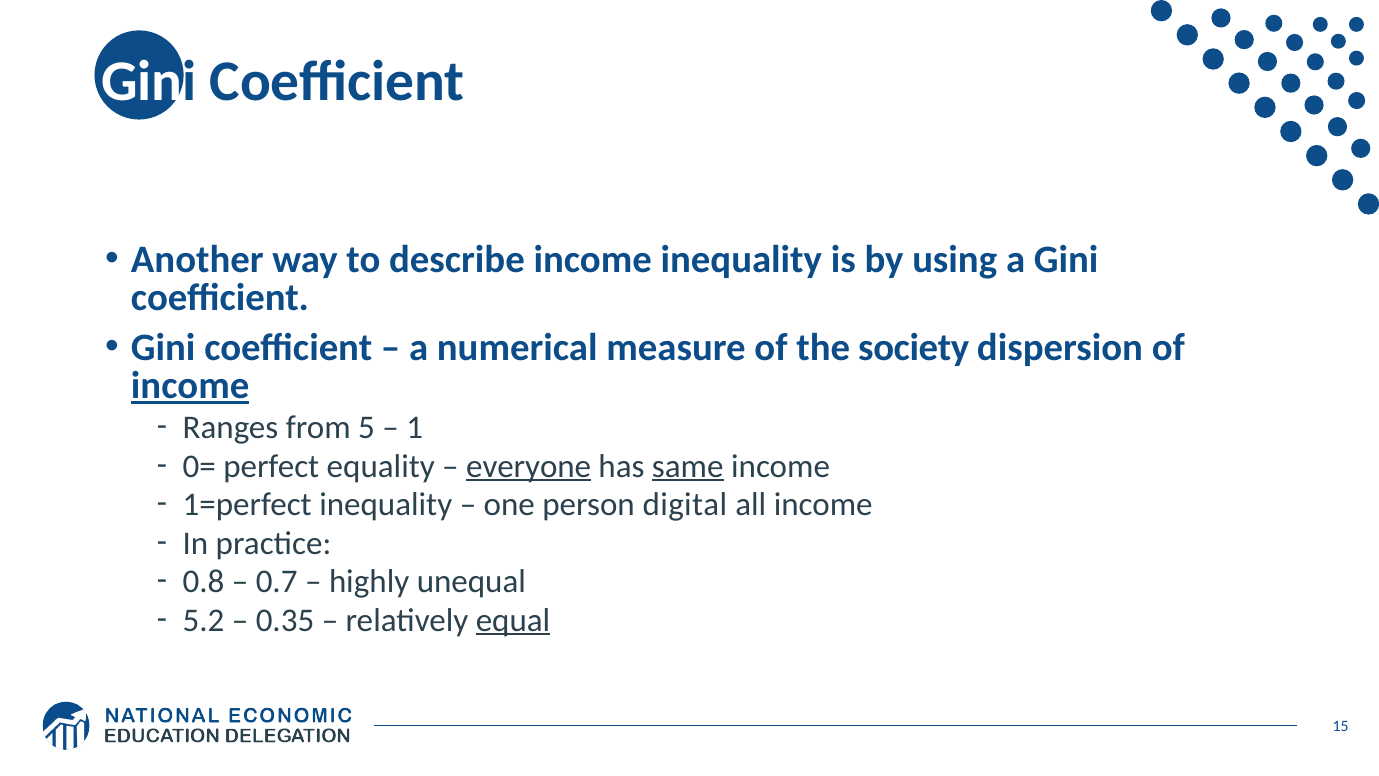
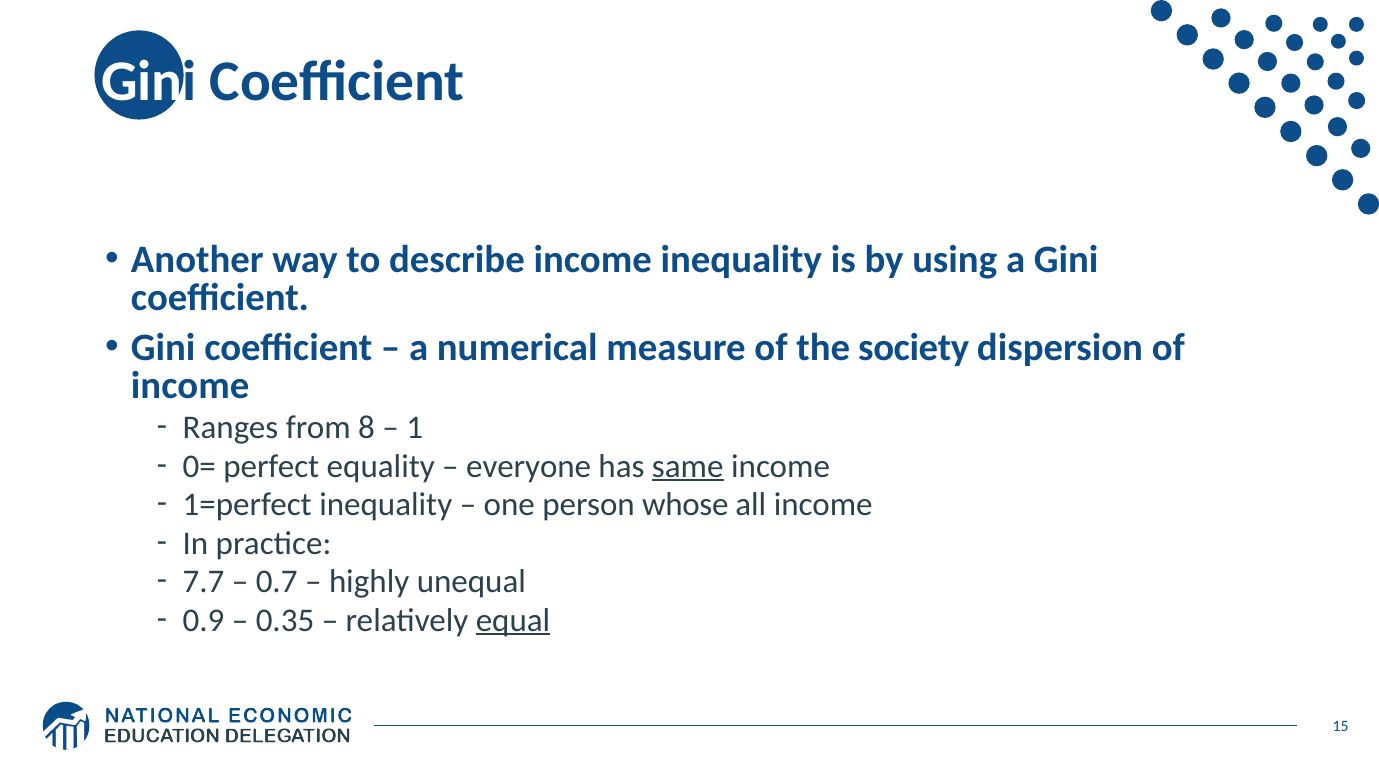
income underline: present -> none (190, 386)
5: 5 -> 8 (367, 427)
everyone underline: present -> none (529, 466)
digital: digital -> whose (685, 504)
0.8: 0.8 -> 7.7 (204, 581)
5.2: 5.2 -> 0.9 (204, 620)
